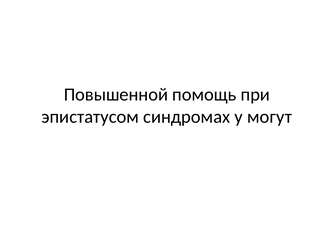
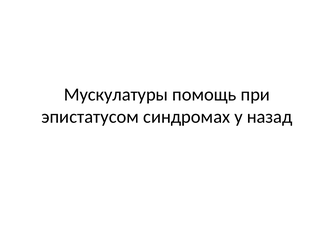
Повышенной: Повышенной -> Мускулатуры (116, 95)
могут: могут -> назад (270, 117)
